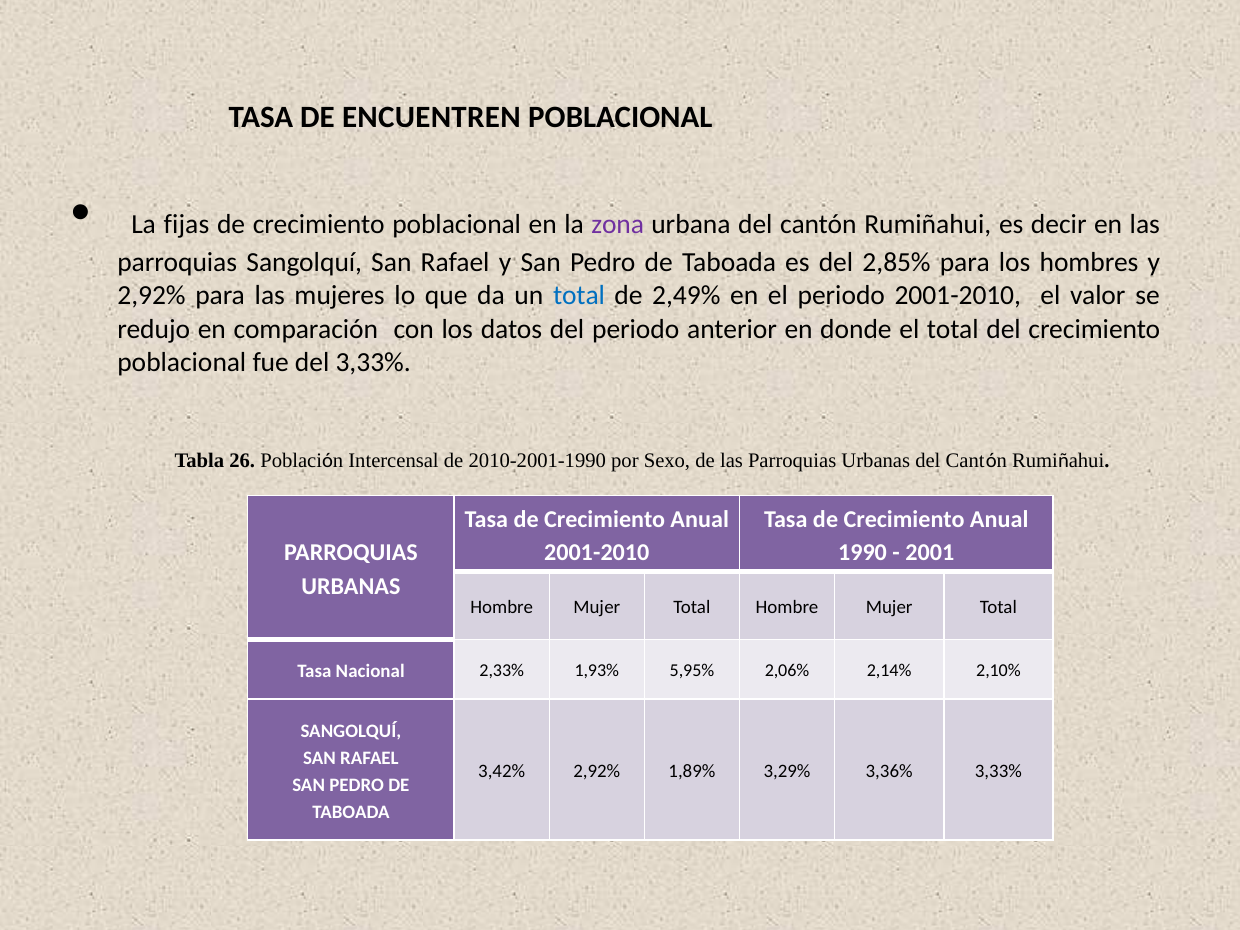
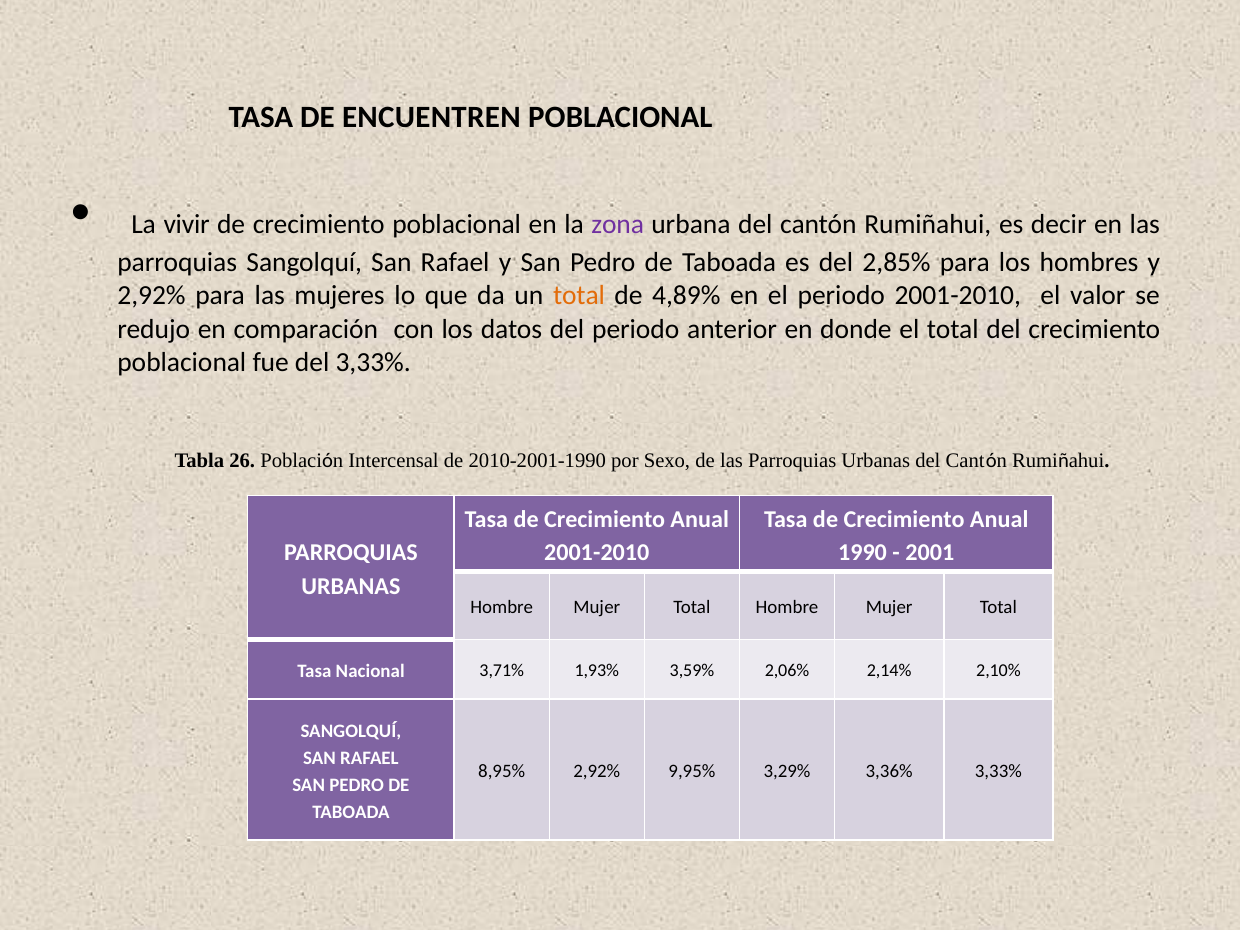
fijas: fijas -> vivir (187, 224)
total colour: blue -> orange (579, 296)
2,49%: 2,49% -> 4,89% (686, 296)
2,33%: 2,33% -> 3,71% (502, 671)
5,95%: 5,95% -> 3,59% (692, 671)
3,42%: 3,42% -> 8,95% (502, 772)
1,89%: 1,89% -> 9,95% (692, 772)
